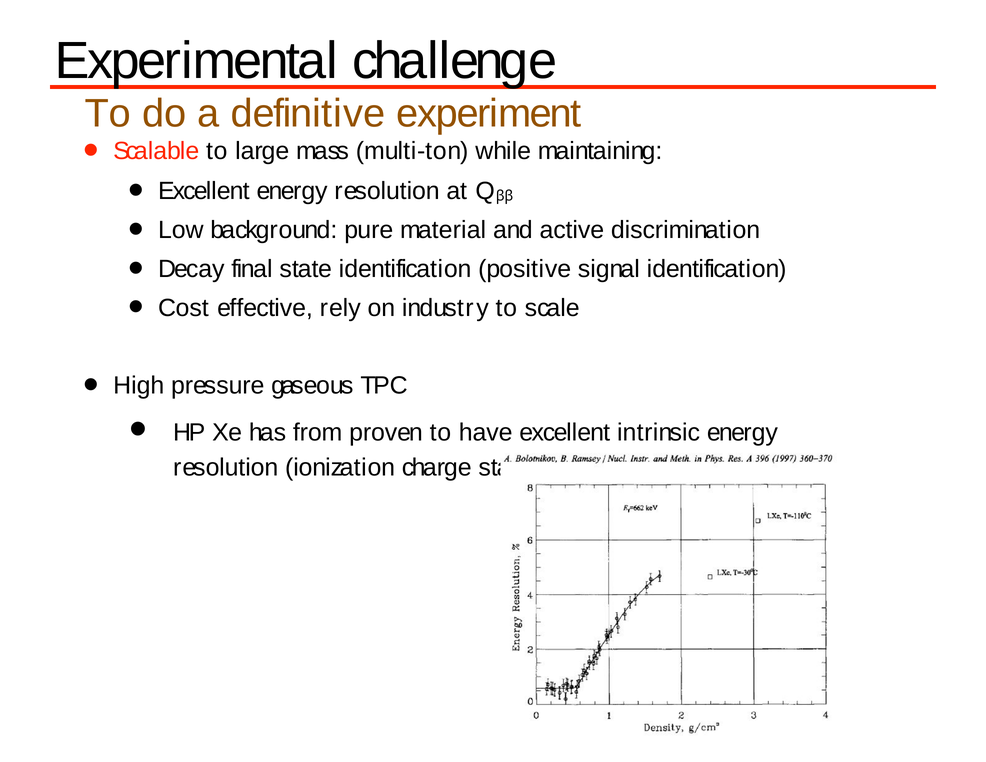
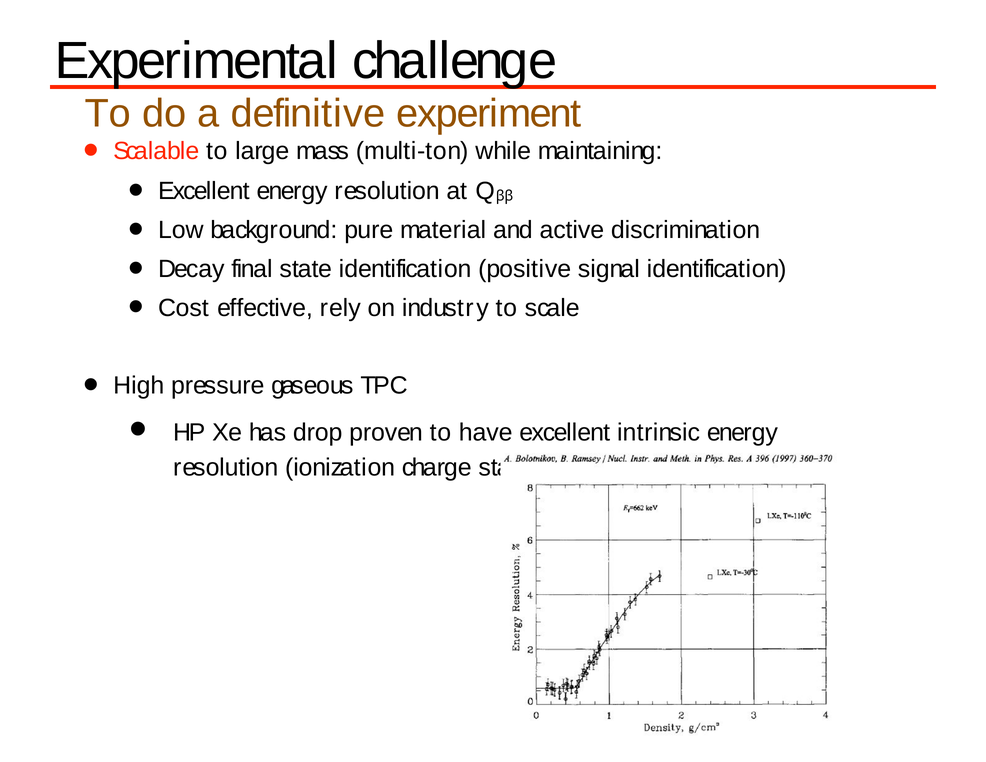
from: from -> drop (318, 432)
